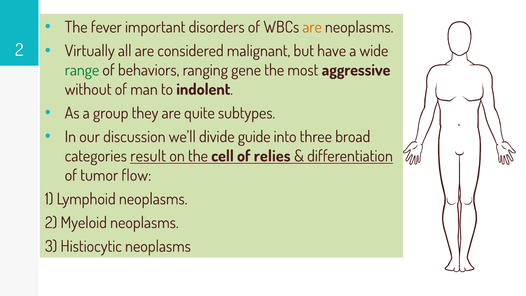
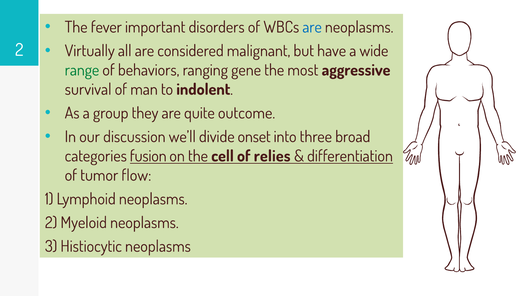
are colour: orange -> blue (312, 27)
without: without -> survival (88, 89)
subtypes: subtypes -> outcome (247, 113)
guide: guide -> onset (254, 137)
result: result -> fusion (148, 156)
